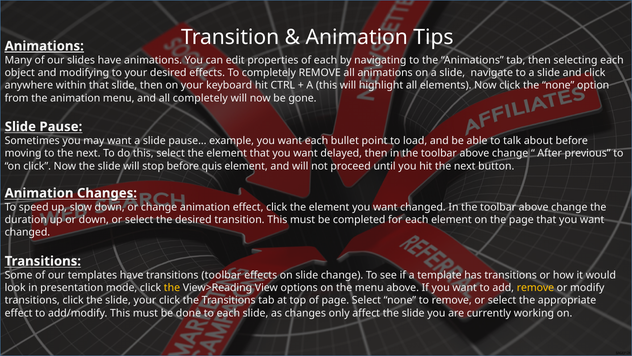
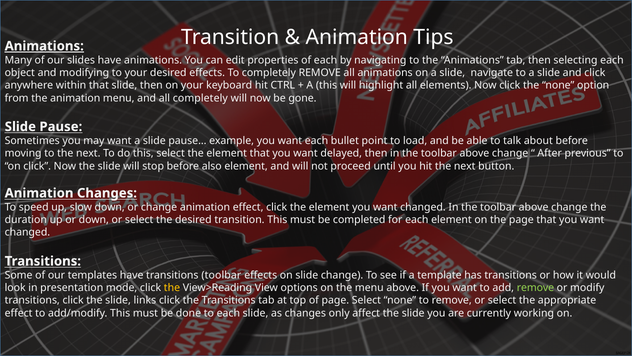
quis: quis -> also (212, 166)
remove colour: yellow -> light green (535, 287)
slide your: your -> links (145, 300)
